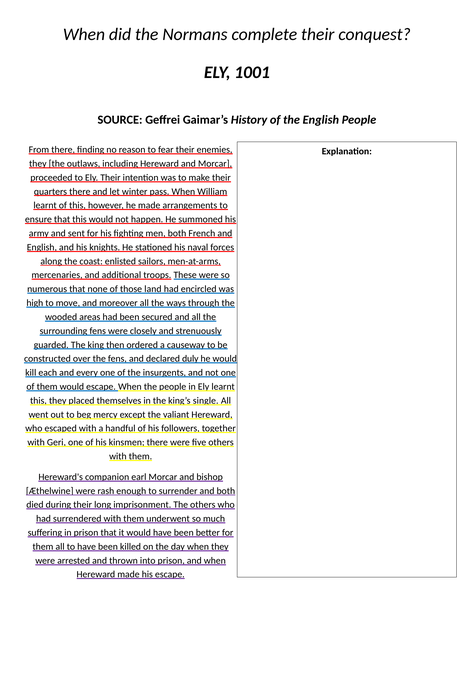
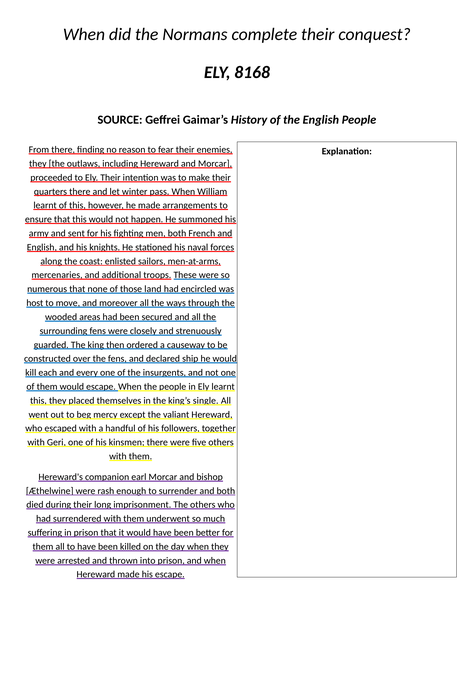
1001: 1001 -> 8168 (252, 72)
high: high -> host (35, 303)
duly: duly -> ship (190, 359)
